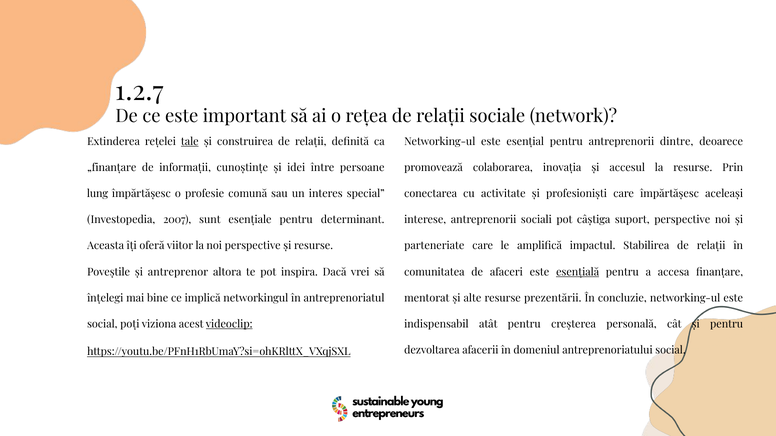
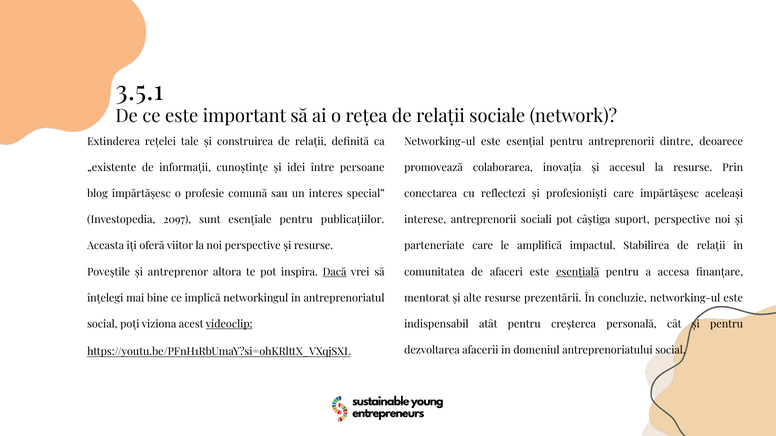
1.2.7: 1.2.7 -> 3.5.1 (140, 92)
tale underline: present -> none (190, 142)
„finanțare: „finanțare -> „existente (112, 168)
lung: lung -> blog (97, 194)
activitate: activitate -> reflectezi (503, 194)
2007: 2007 -> 2097 (177, 220)
determinant: determinant -> publicațiilor (353, 220)
Dacă underline: none -> present (335, 272)
